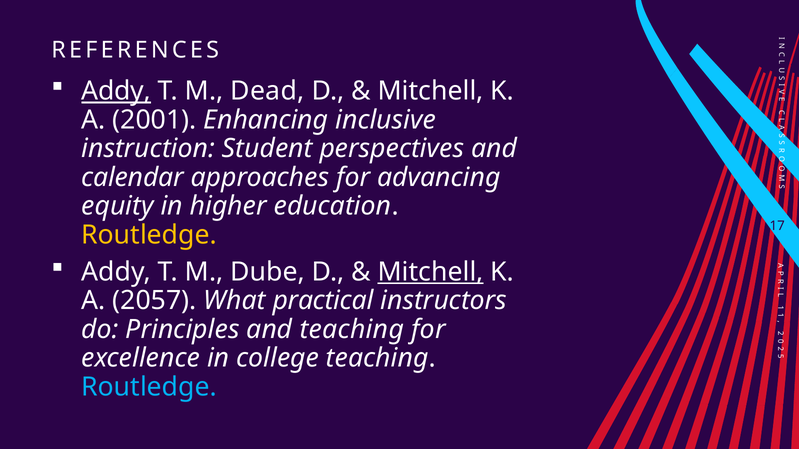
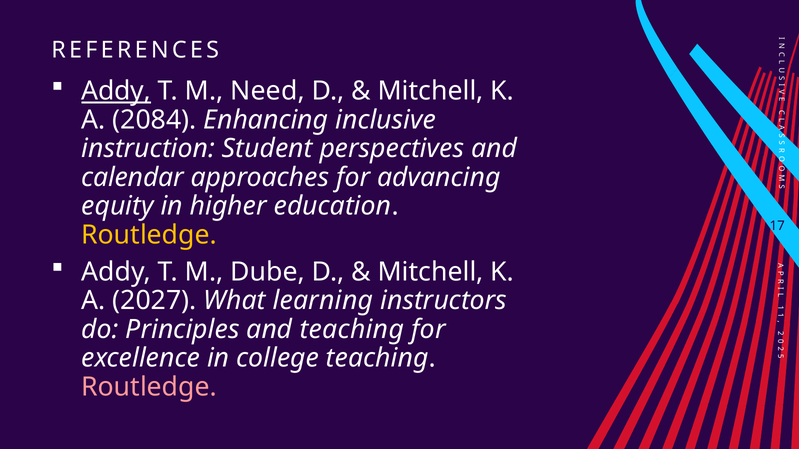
Dead: Dead -> Need (268, 91)
2001: 2001 -> 2084 (154, 120)
Mitchell underline: present -> none (431, 272)
2057: 2057 -> 2027 (154, 301)
practical: practical -> learning (323, 301)
Routledge colour: light blue -> pink (149, 387)
